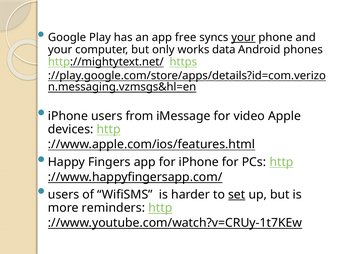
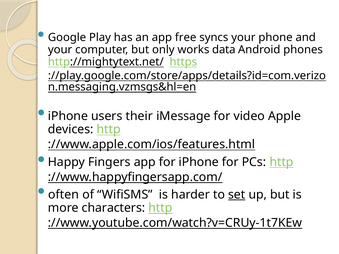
your underline: present -> none (243, 37)
from: from -> their (139, 116)
users: users -> often (64, 195)
reminders: reminders -> characters (113, 208)
